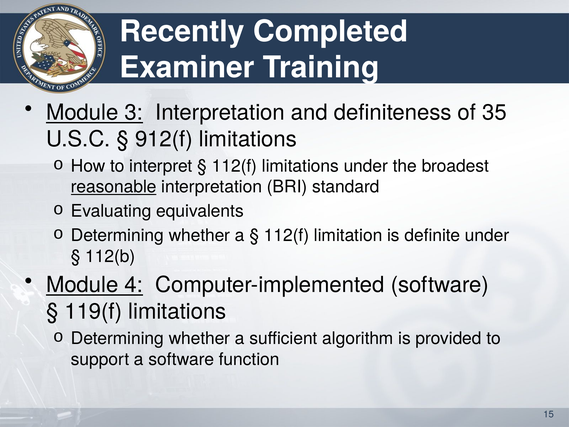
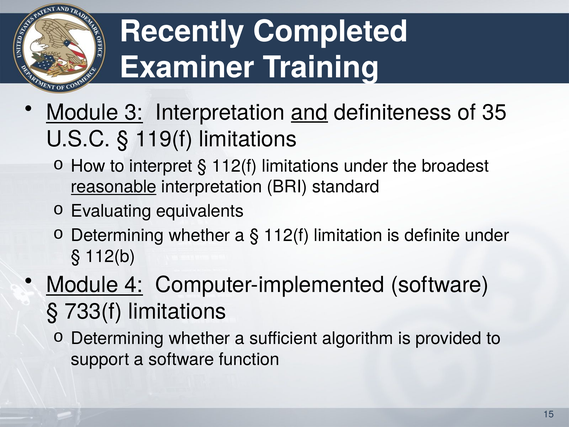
and underline: none -> present (309, 113)
912(f: 912(f -> 119(f (164, 139)
119(f: 119(f -> 733(f (93, 311)
